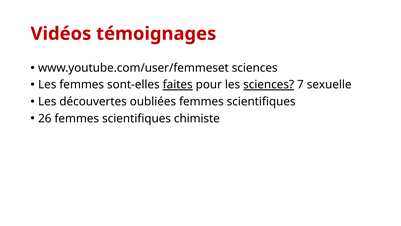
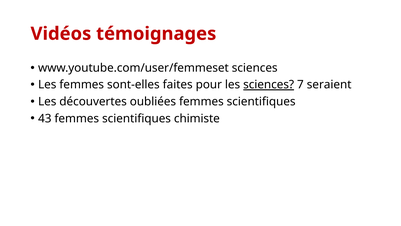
faites underline: present -> none (178, 85)
sexuelle: sexuelle -> seraient (329, 85)
26: 26 -> 43 (45, 118)
